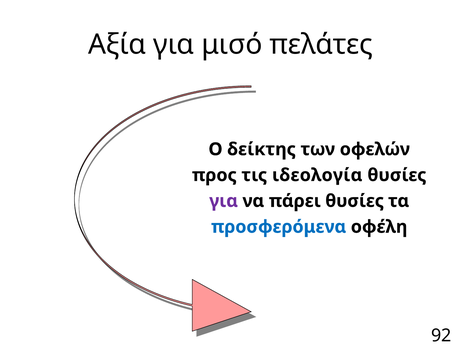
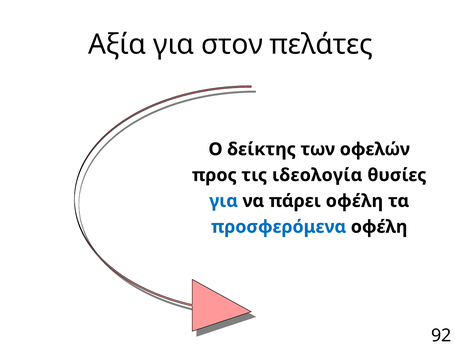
μισό: μισό -> στον (232, 45)
για colour: purple -> blue (224, 201)
πάρει θυσίες: θυσίες -> οφέλη (354, 201)
